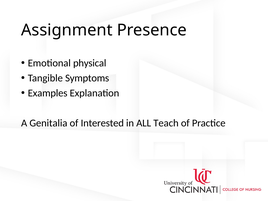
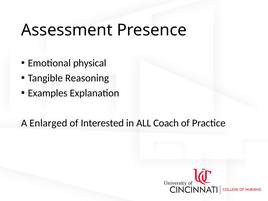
Assignment: Assignment -> Assessment (67, 30)
Symptoms: Symptoms -> Reasoning (87, 78)
Genitalia: Genitalia -> Enlarged (48, 123)
Teach: Teach -> Coach (166, 123)
